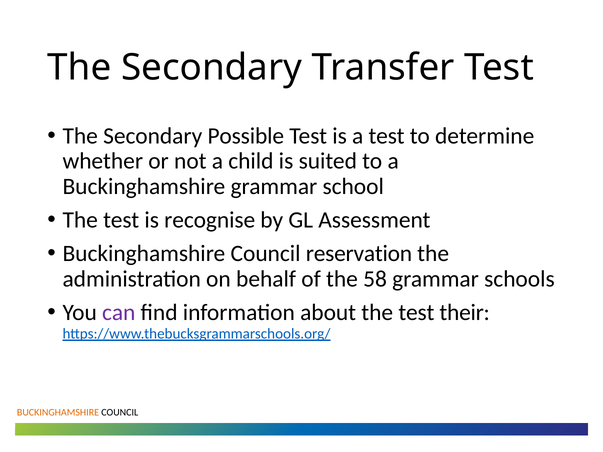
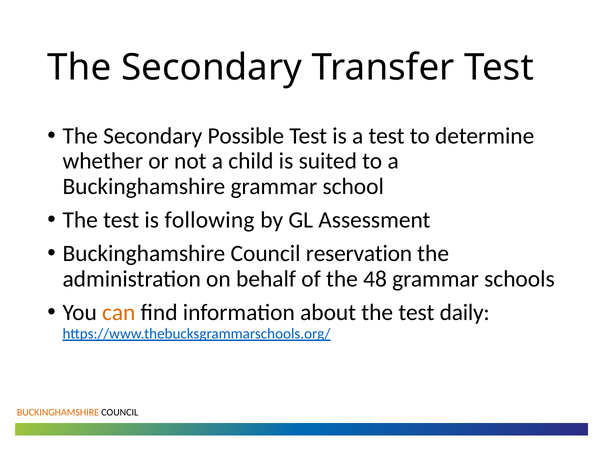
recognise: recognise -> following (210, 220)
58: 58 -> 48 (375, 279)
can colour: purple -> orange (119, 313)
their: their -> daily (465, 313)
